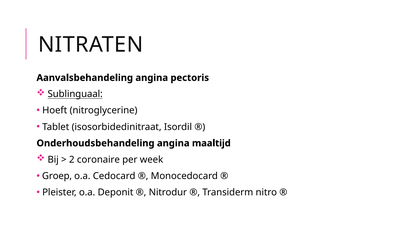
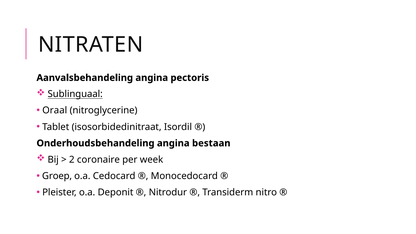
Hoeft: Hoeft -> Oraal (55, 110)
maaltijd: maaltijd -> bestaan (211, 143)
